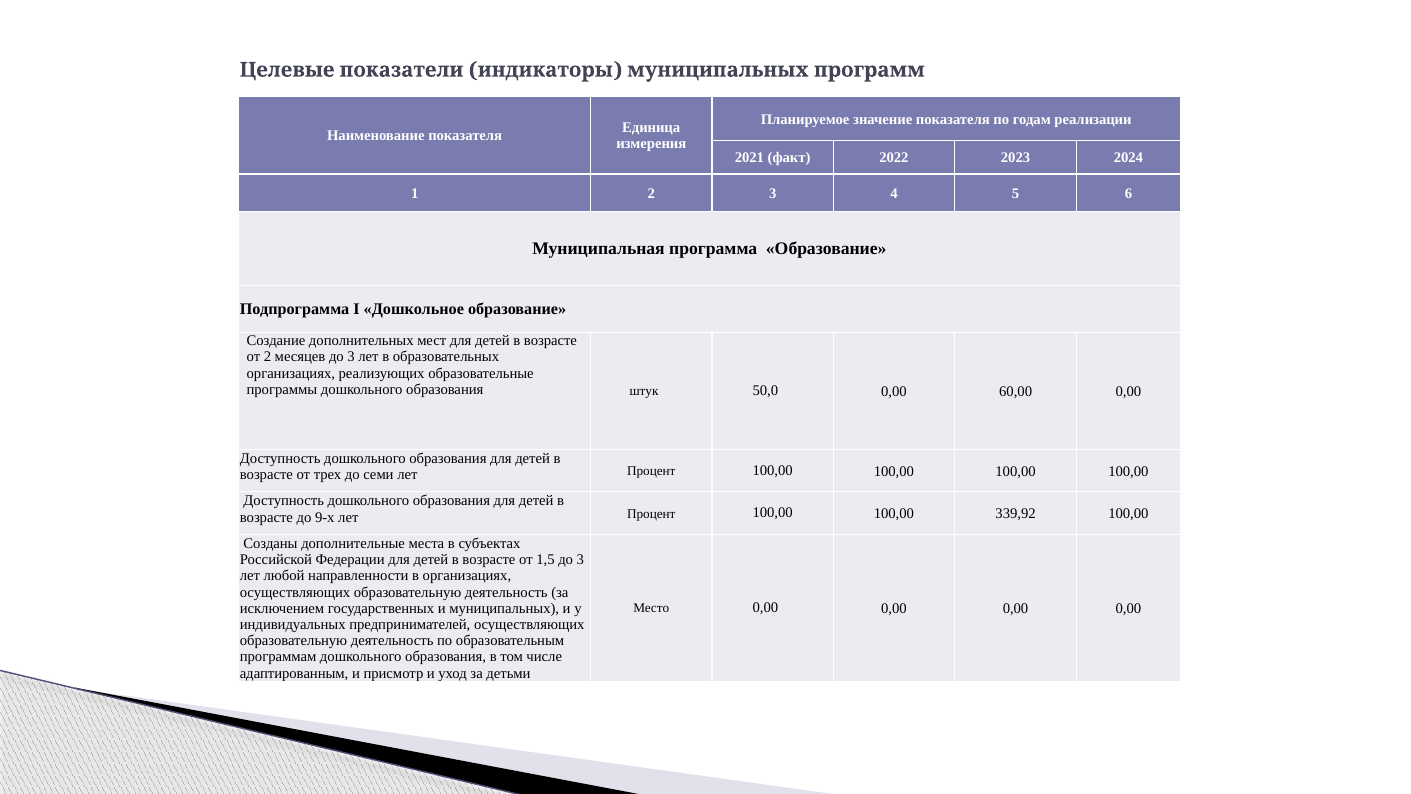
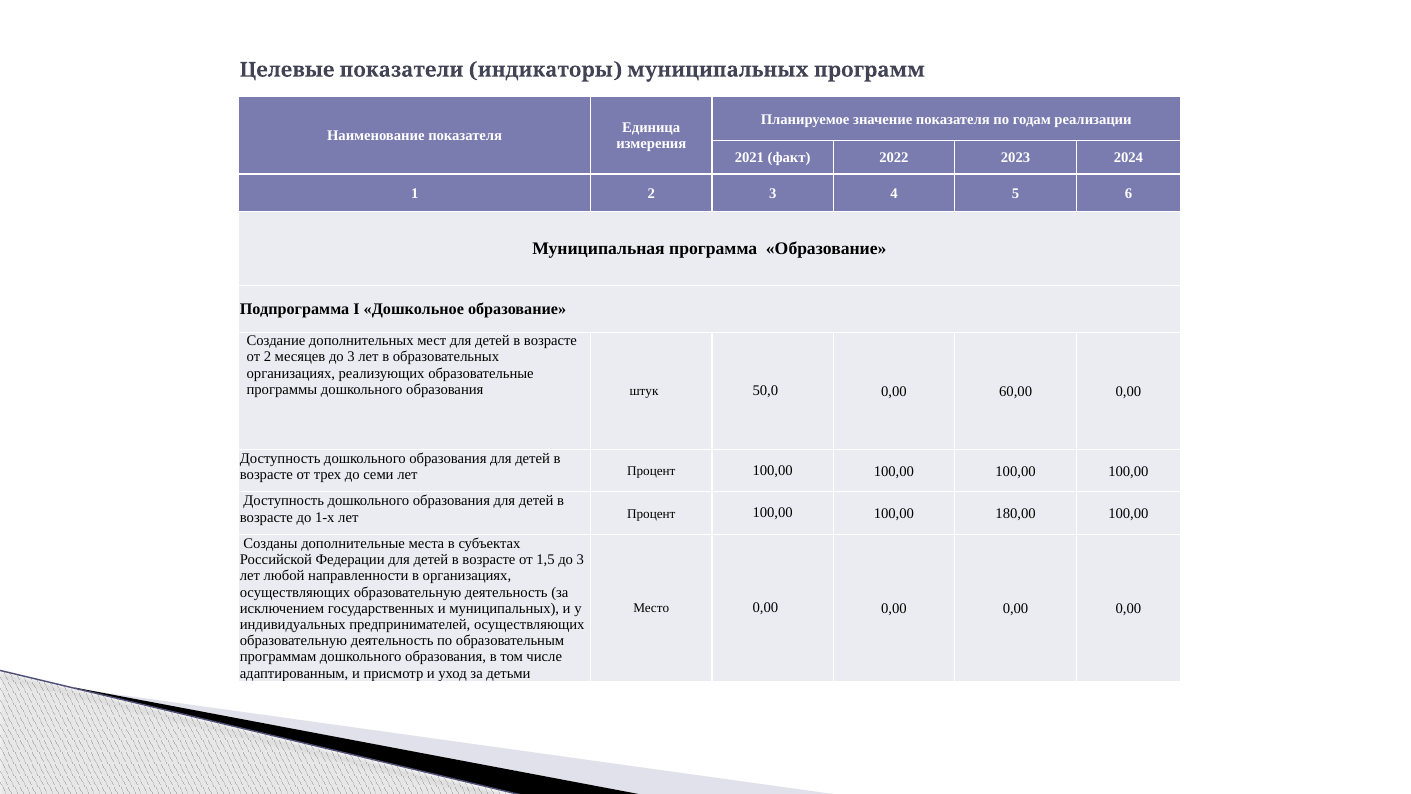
9-х: 9-х -> 1-х (325, 517)
339,92: 339,92 -> 180,00 (1016, 513)
